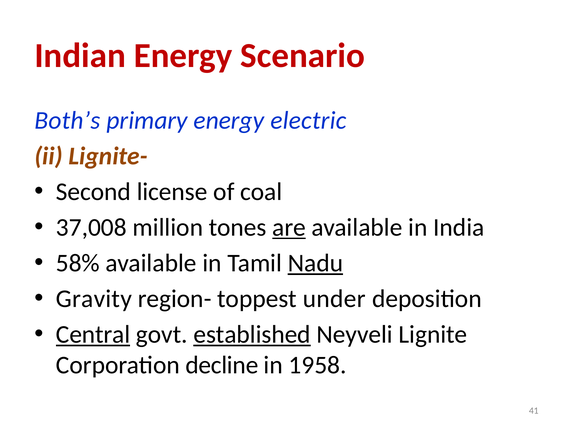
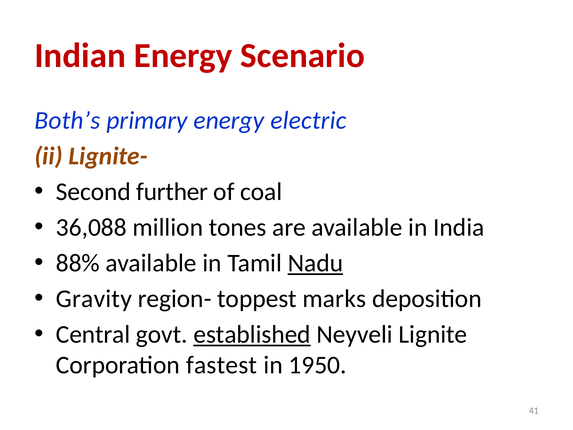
license: license -> further (172, 192)
37,008: 37,008 -> 36,088 (91, 227)
are underline: present -> none (289, 227)
58%: 58% -> 88% (78, 263)
under: under -> marks (334, 299)
Central underline: present -> none (93, 334)
decline: decline -> fastest (222, 365)
1958: 1958 -> 1950 (318, 365)
